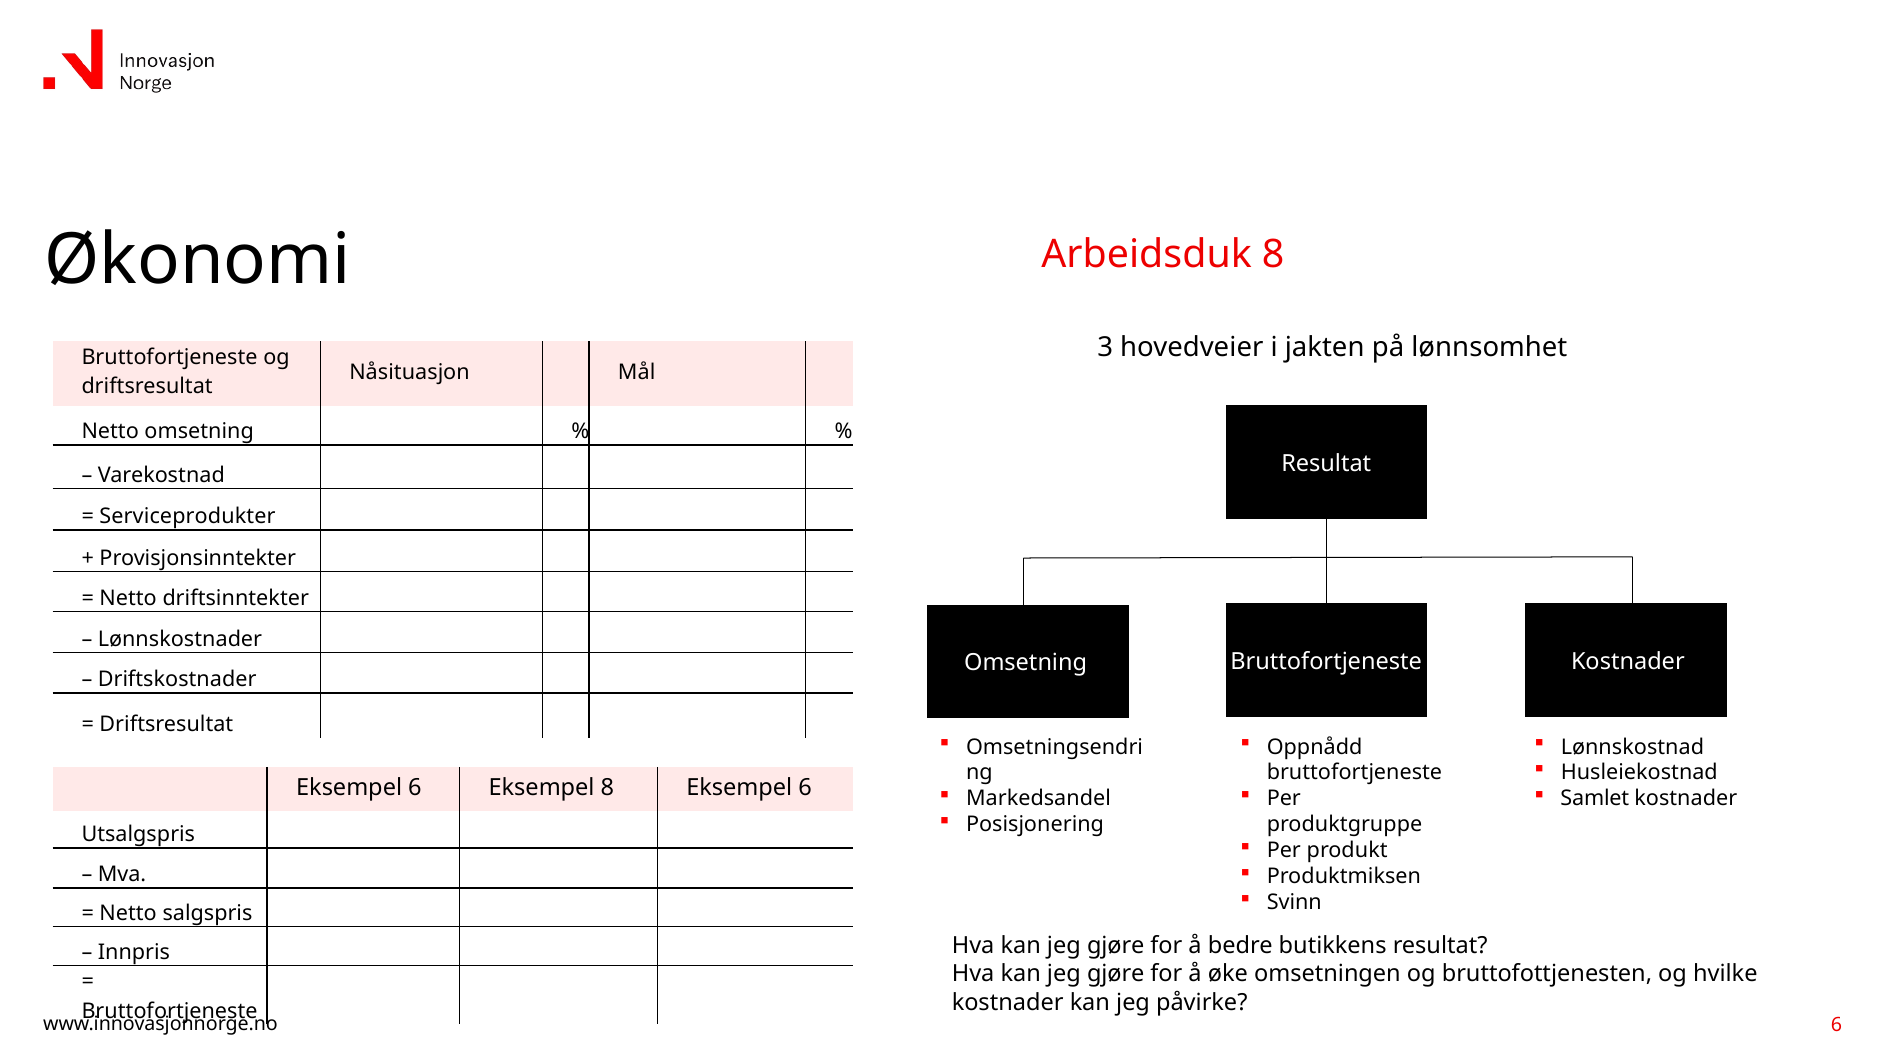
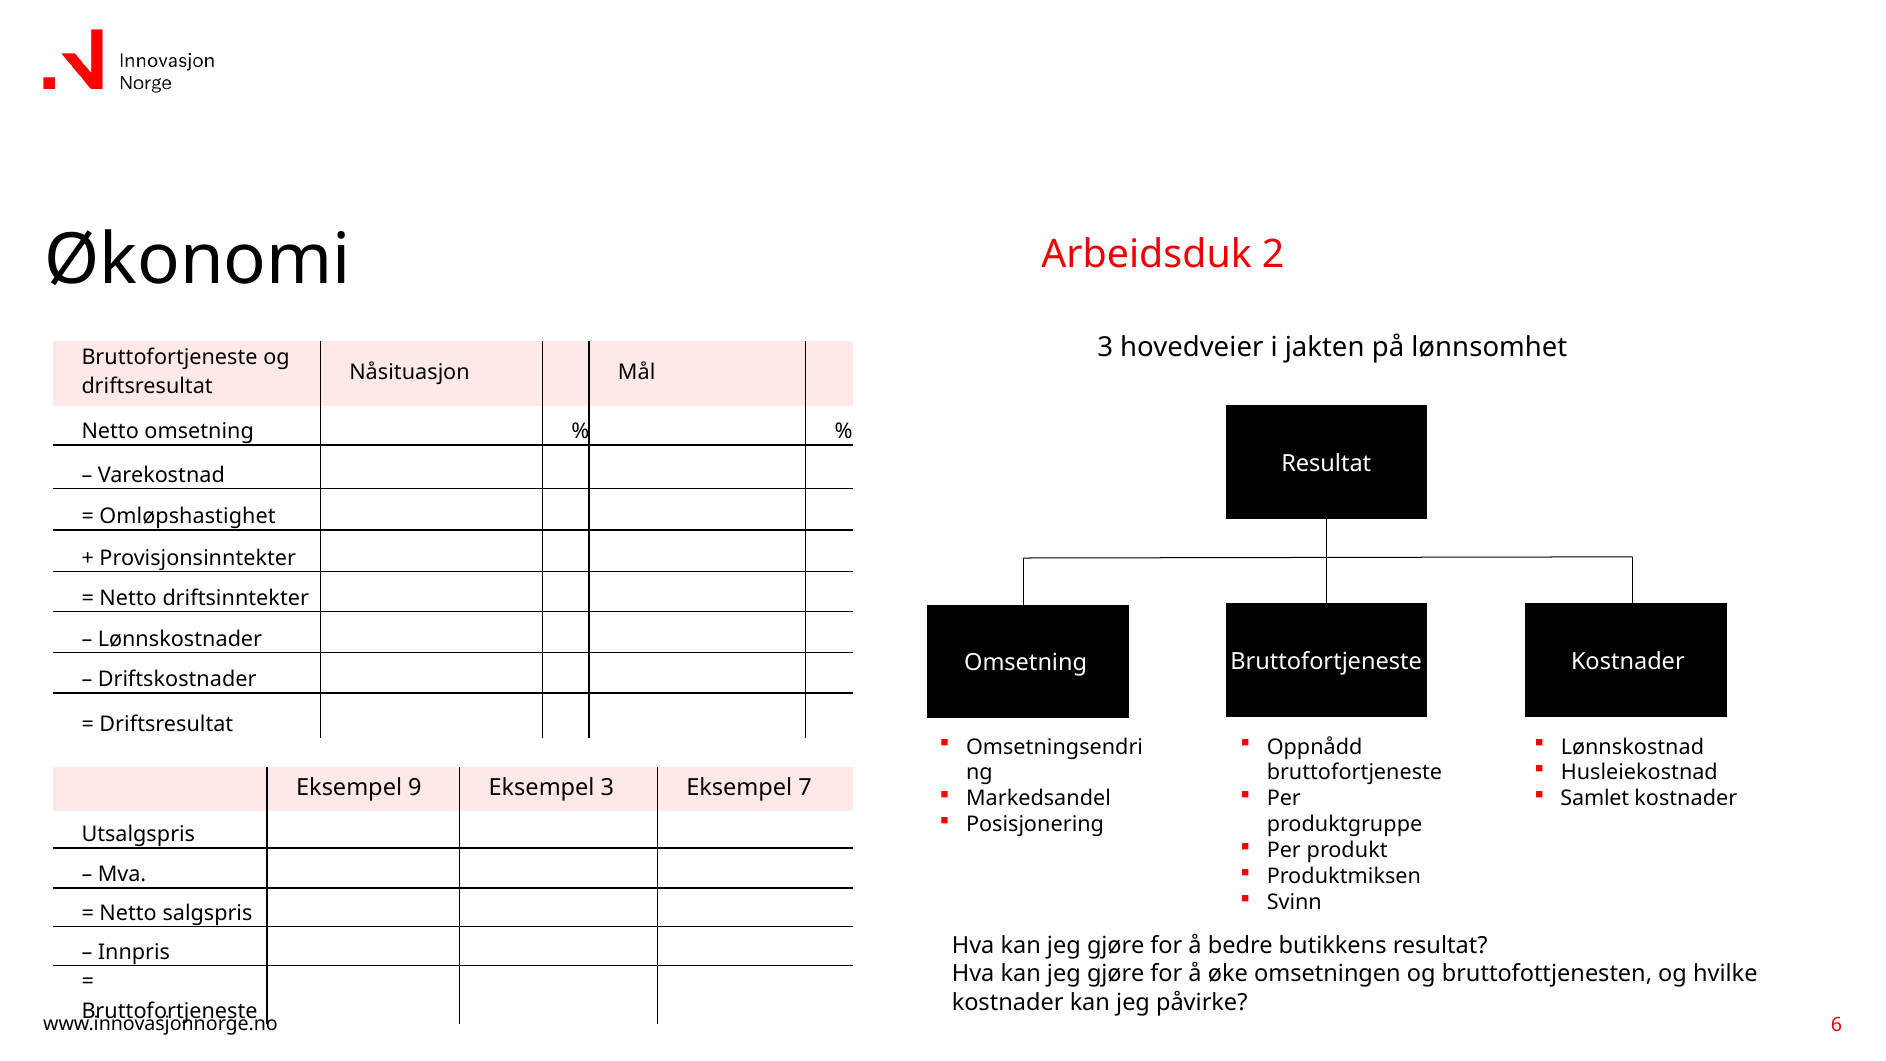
Arbeidsduk 8: 8 -> 2 (1273, 255)
Serviceprodukter: Serviceprodukter -> Omløpshastighet (188, 516)
6: 6 -> 9 (415, 787)
Eksempel 8: 8 -> 3 (607, 787)
6: 6 -> 7 (805, 787)
